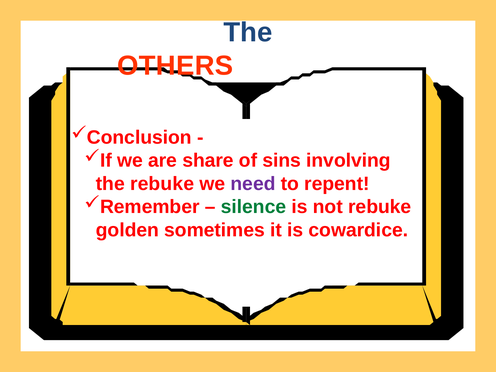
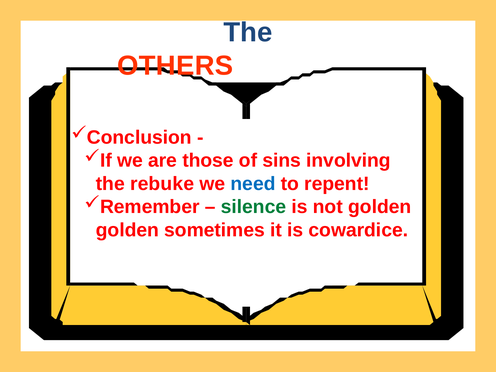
share: share -> those (208, 161)
need colour: purple -> blue (253, 184)
not rebuke: rebuke -> golden (380, 207)
